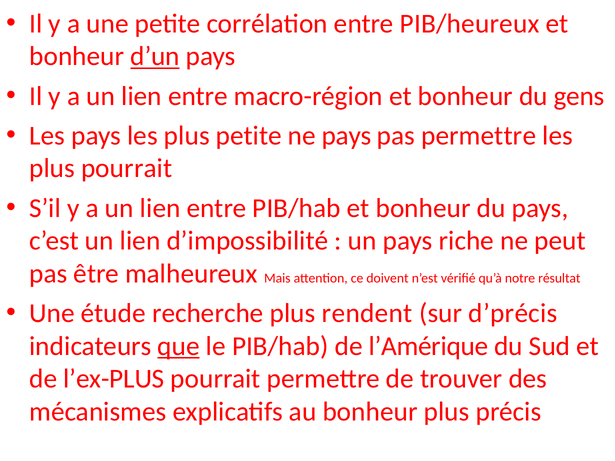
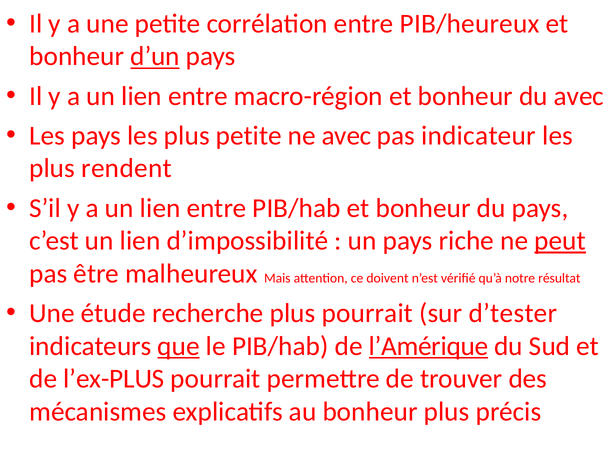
du gens: gens -> avec (579, 96)
ne pays: pays -> avec (347, 136)
pas permettre: permettre -> indicateur (479, 136)
plus pourrait: pourrait -> rendent (127, 168)
peut underline: none -> present (560, 241)
plus rendent: rendent -> pourrait (367, 313)
d’précis: d’précis -> d’tester (513, 313)
l’Amérique underline: none -> present (429, 346)
